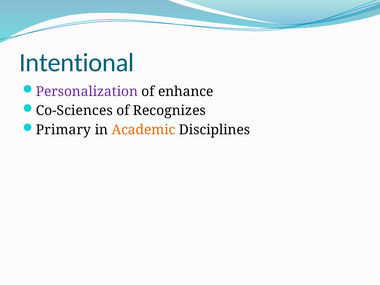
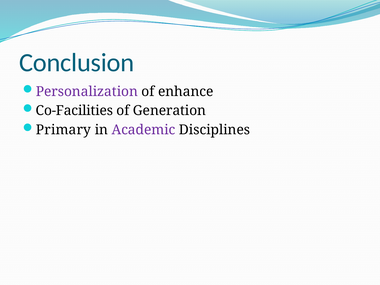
Intentional: Intentional -> Conclusion (77, 63)
Co-Sciences: Co-Sciences -> Co-Facilities (74, 111)
Recognizes: Recognizes -> Generation (169, 111)
Academic colour: orange -> purple (144, 130)
